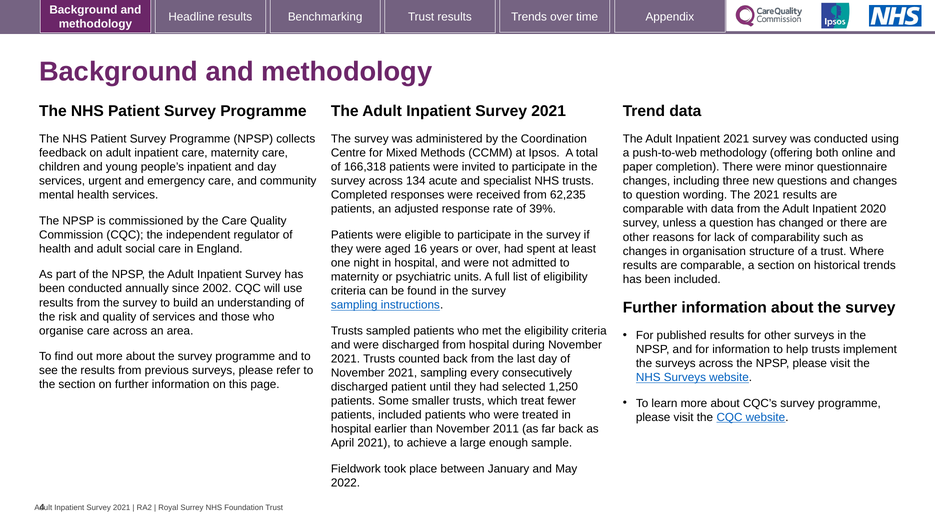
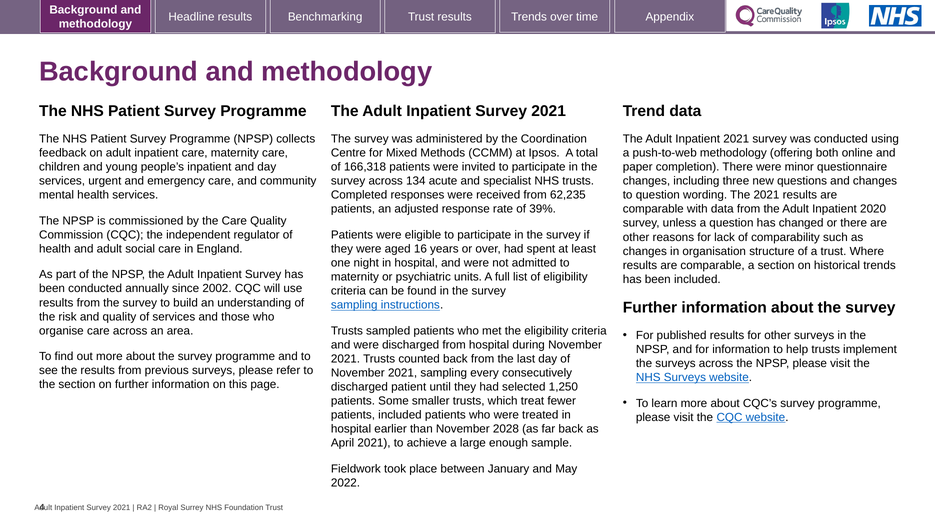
2011: 2011 -> 2028 (506, 429)
